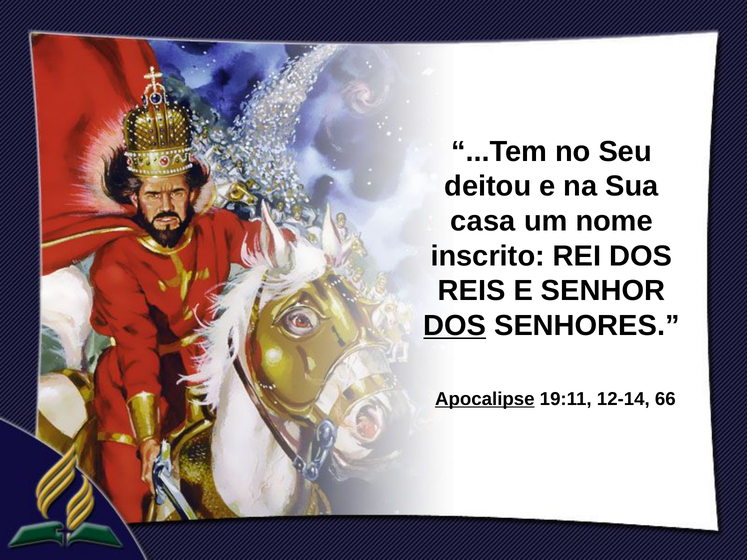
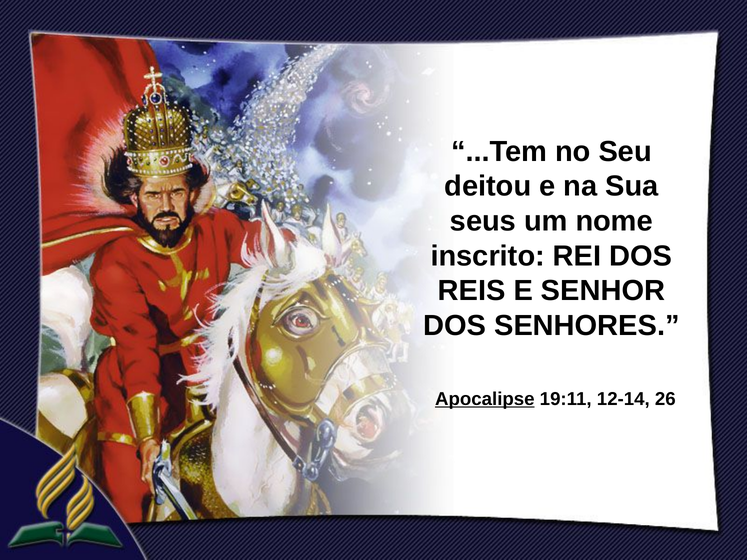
casa: casa -> seus (483, 221)
DOS underline: present -> none (455, 326)
66: 66 -> 26 (665, 399)
